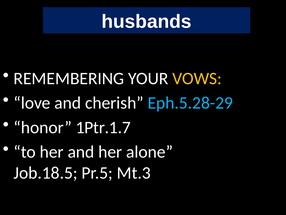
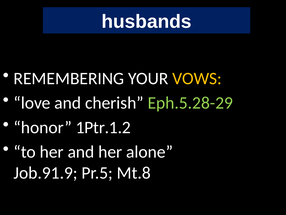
Eph.5.28-29 colour: light blue -> light green (190, 103)
1Ptr.1.7: 1Ptr.1.7 -> 1Ptr.1.2 (103, 127)
Job.18.5: Job.18.5 -> Job.91.9 (46, 173)
Mt.3: Mt.3 -> Mt.8 (134, 173)
